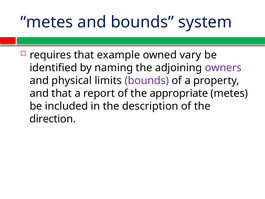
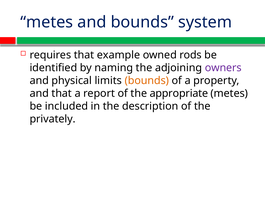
vary: vary -> rods (191, 55)
bounds colour: purple -> orange (147, 80)
direction: direction -> privately (53, 119)
